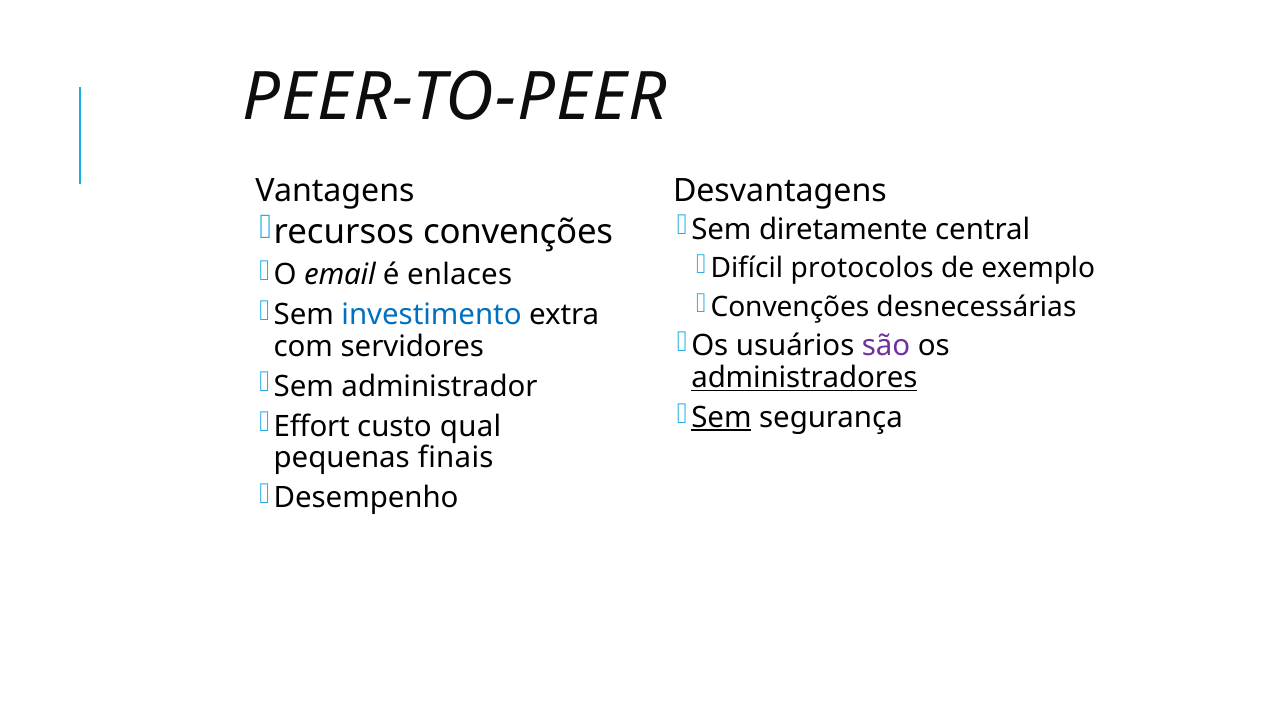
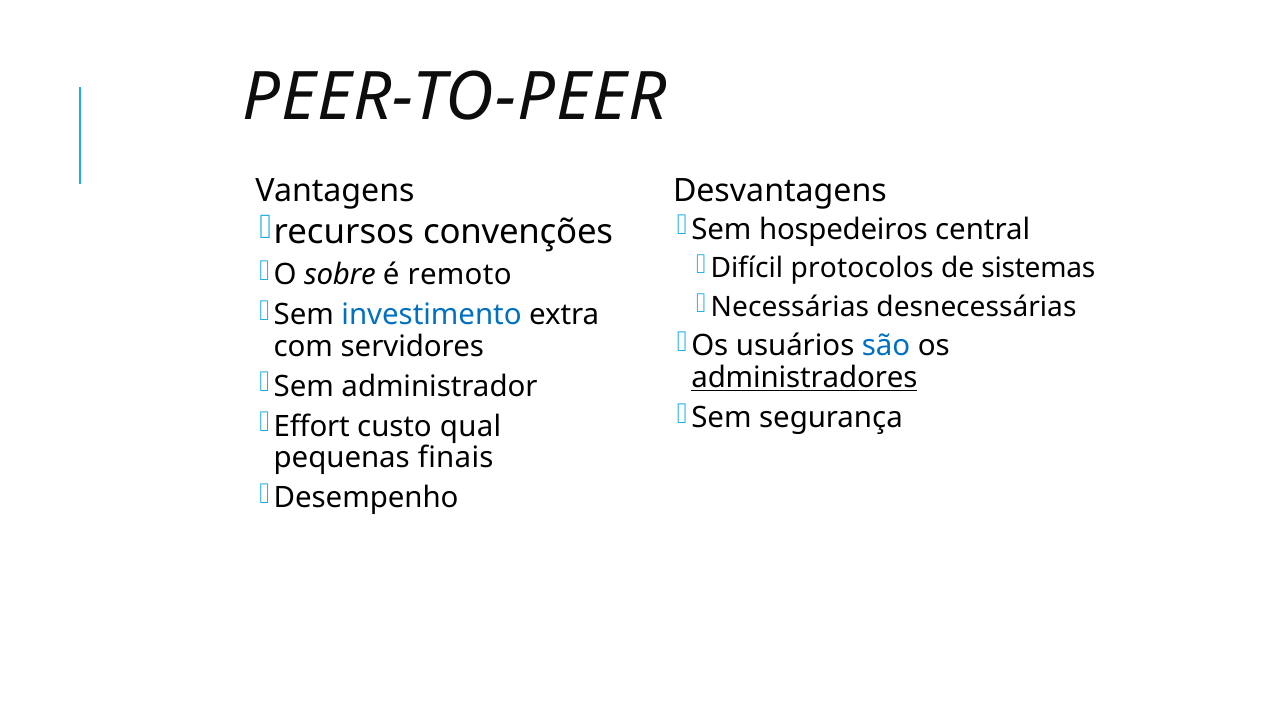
diretamente: diretamente -> hospedeiros (843, 229)
exemplo: exemplo -> sistemas (1038, 268)
email: email -> sobre (340, 275)
enlaces: enlaces -> remoto (460, 275)
Convenções: Convenções -> Necessárias (790, 307)
são colour: purple -> blue (886, 346)
Sem underline: present -> none (721, 418)
